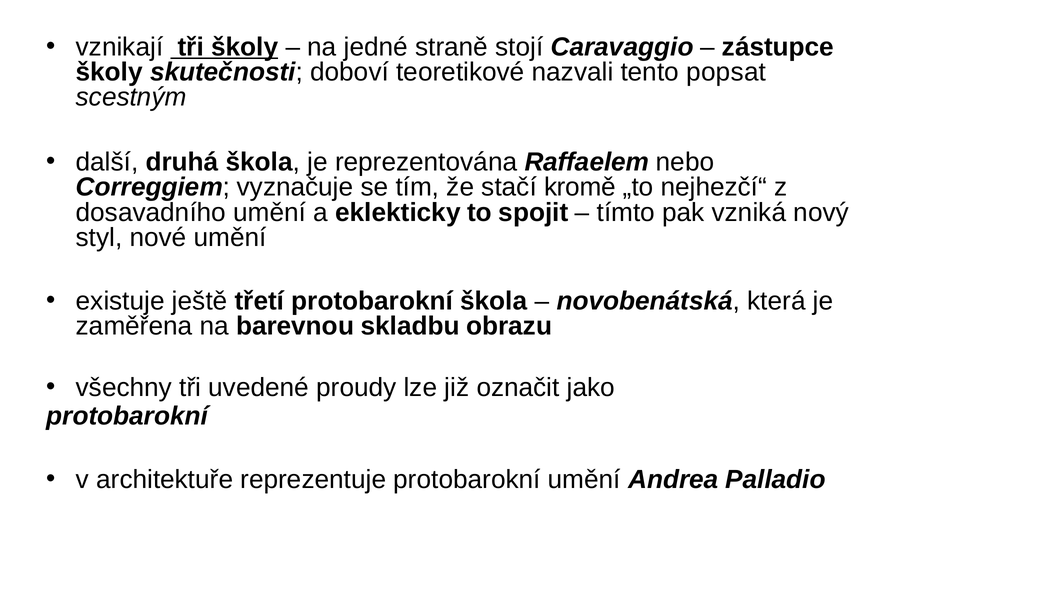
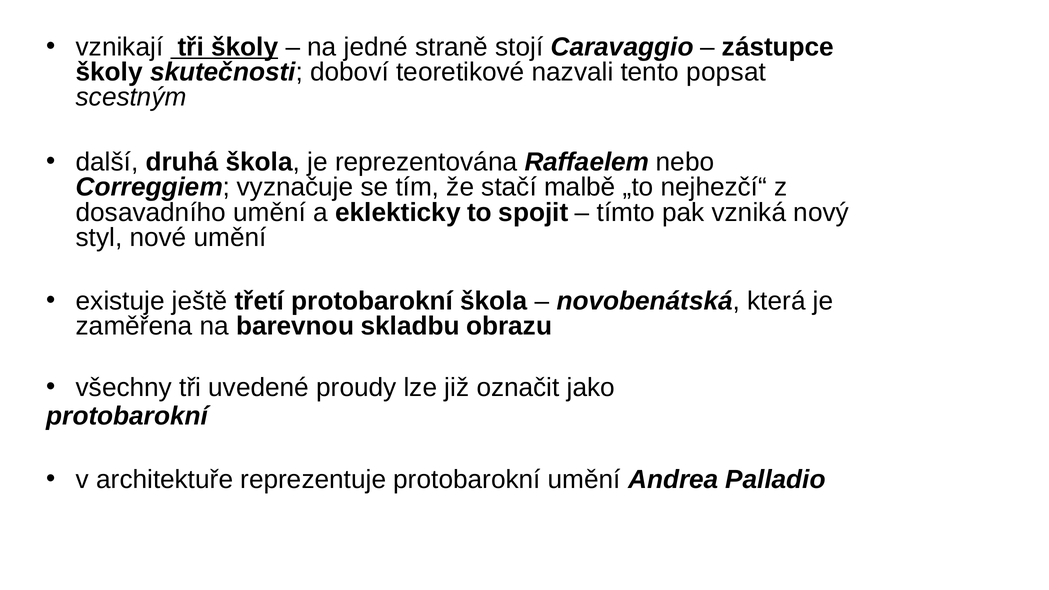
kromě: kromě -> malbě (580, 187)
